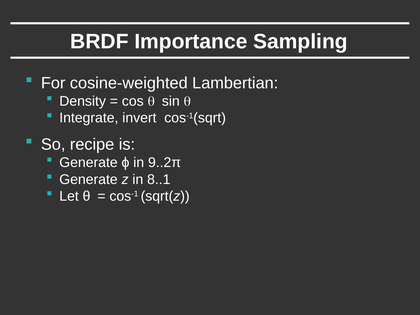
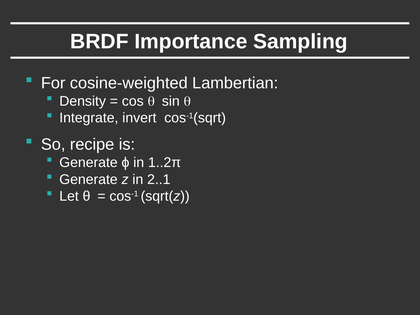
9..2π: 9..2π -> 1..2π (165, 163)
8..1: 8..1 -> 2..1 (159, 179)
